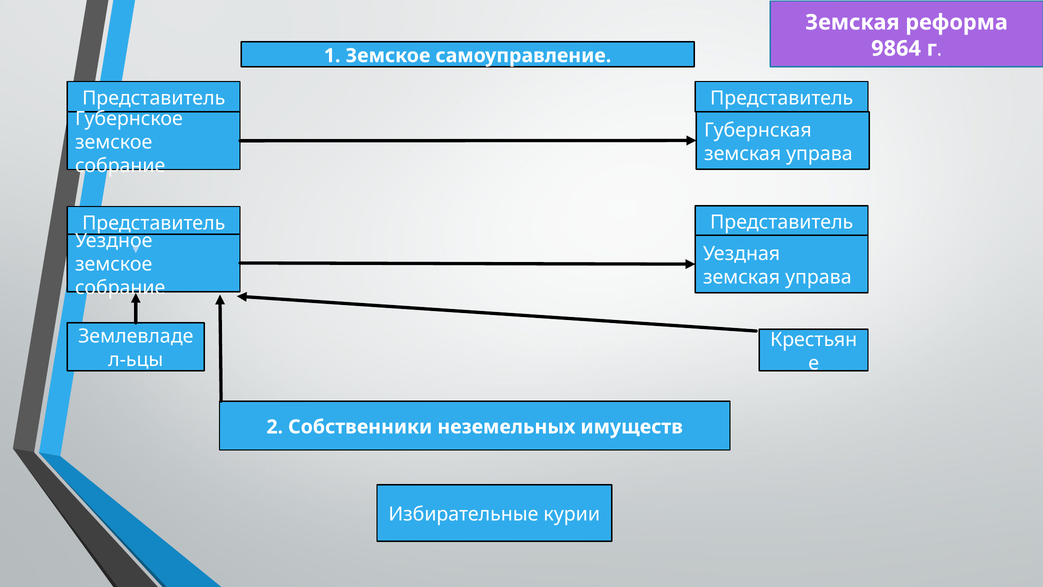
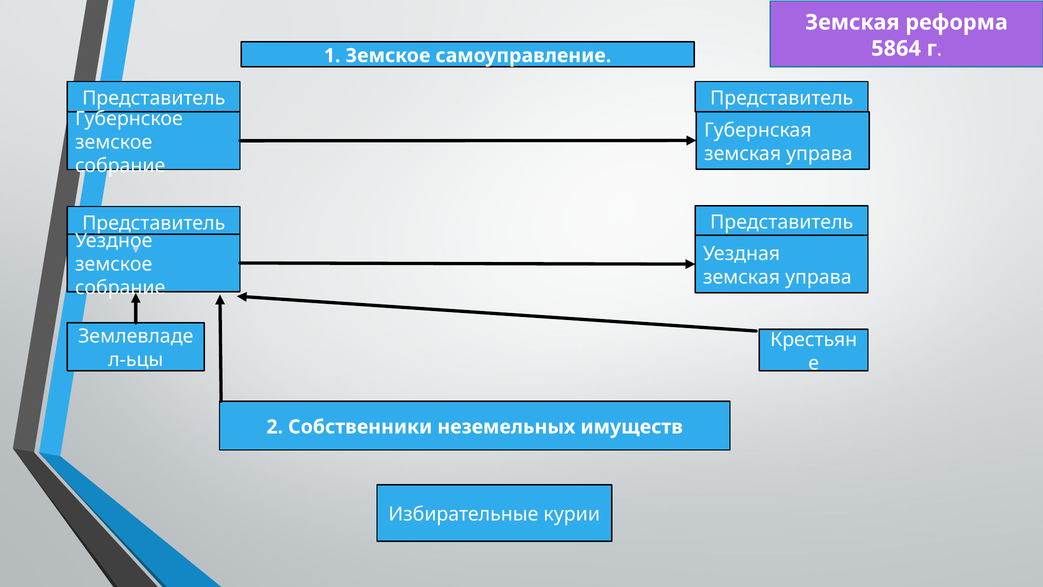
9864: 9864 -> 5864 (896, 48)
